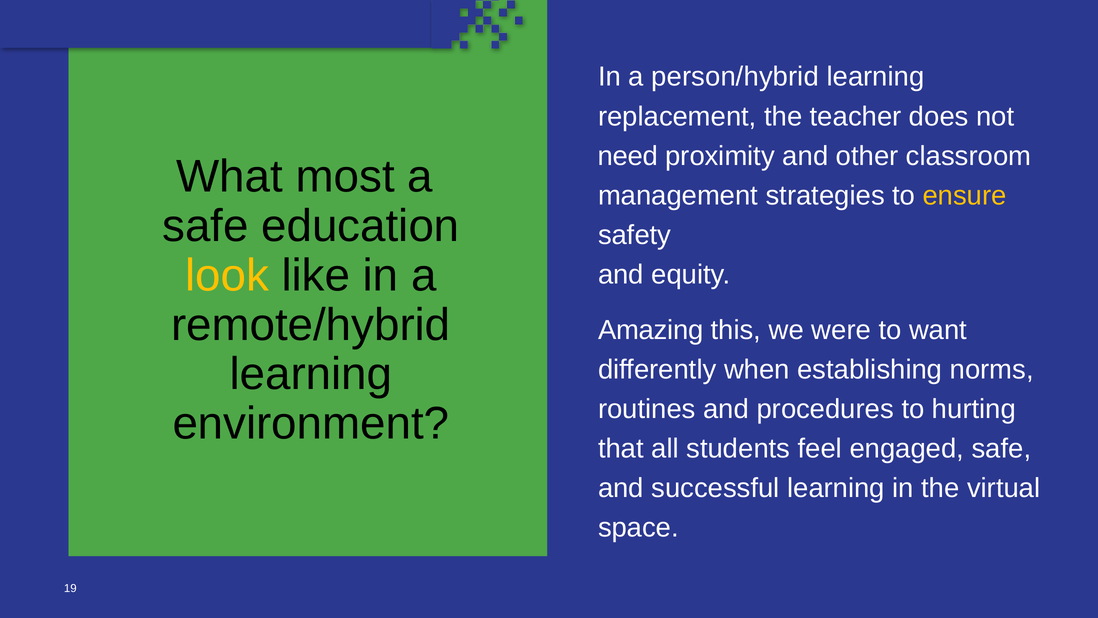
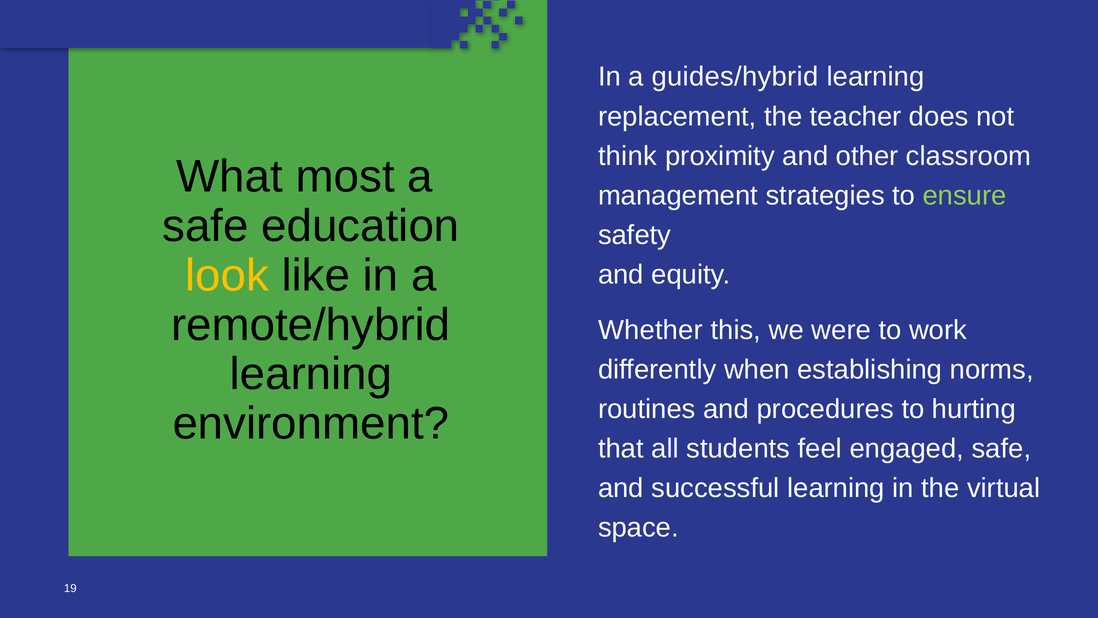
person/hybrid: person/hybrid -> guides/hybrid (735, 77)
need: need -> think (628, 156)
ensure colour: yellow -> light green (965, 195)
Amazing: Amazing -> Whether (650, 330)
want: want -> work (938, 330)
